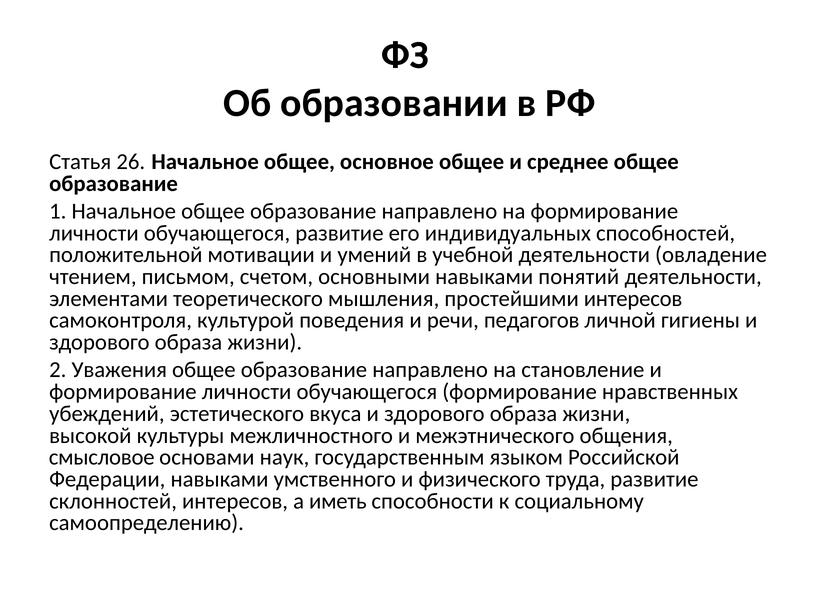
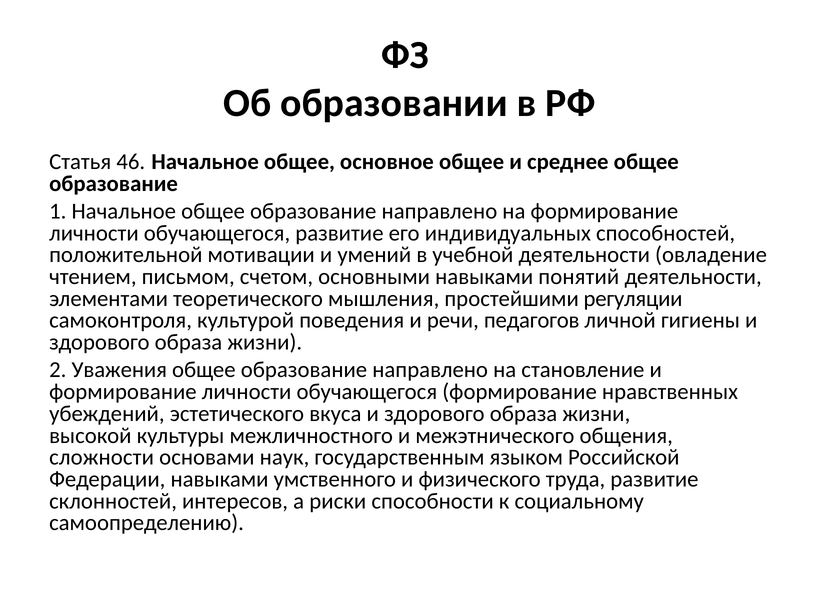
26: 26 -> 46 (131, 162)
простейшими интересов: интересов -> регуляции (633, 299)
смысловое: смысловое -> сложности (102, 458)
иметь: иметь -> риски (338, 501)
